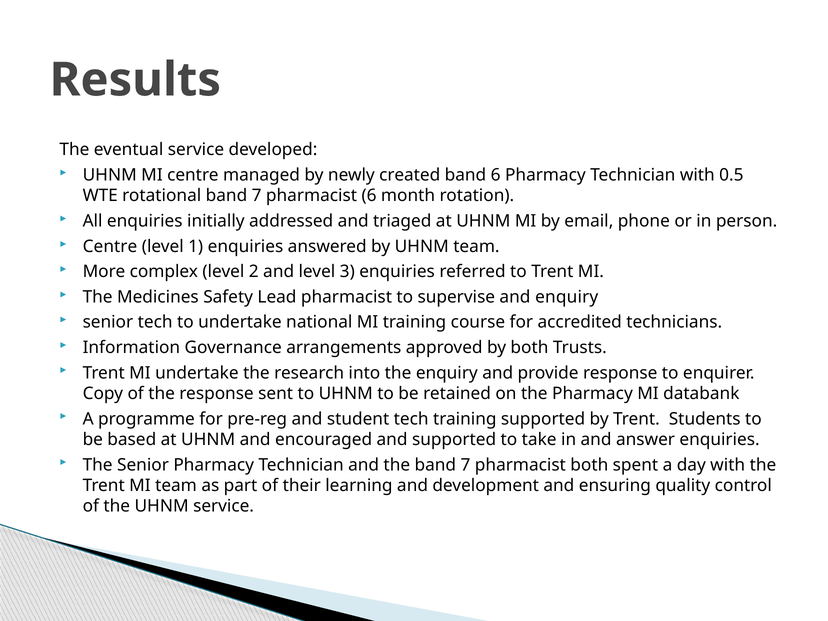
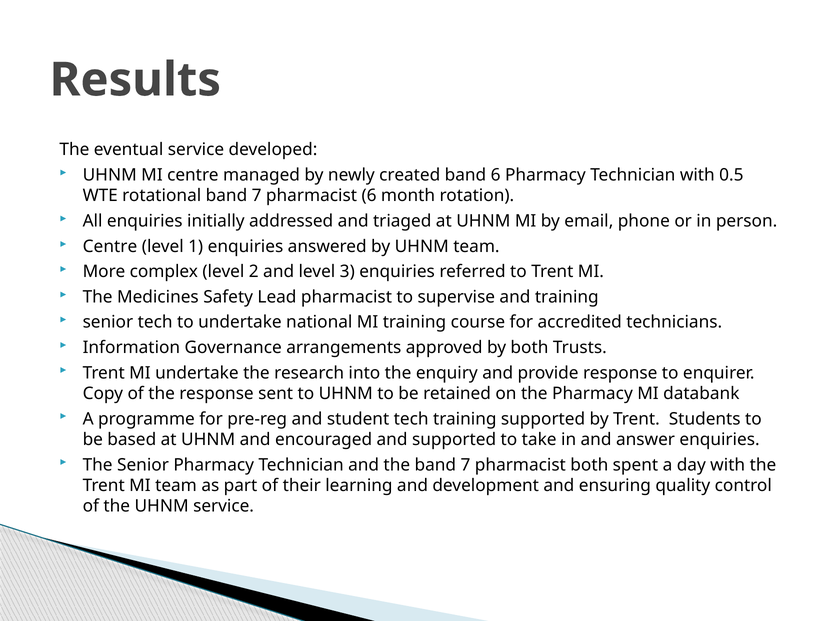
and enquiry: enquiry -> training (567, 297)
